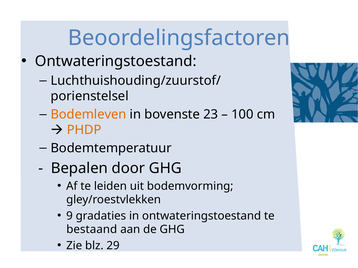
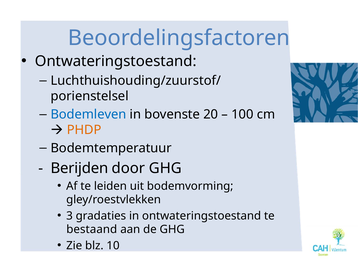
Bodemleven colour: orange -> blue (88, 115)
23: 23 -> 20 (211, 115)
Bepalen: Bepalen -> Berijden (79, 168)
9: 9 -> 3 (69, 216)
29: 29 -> 10 (113, 246)
